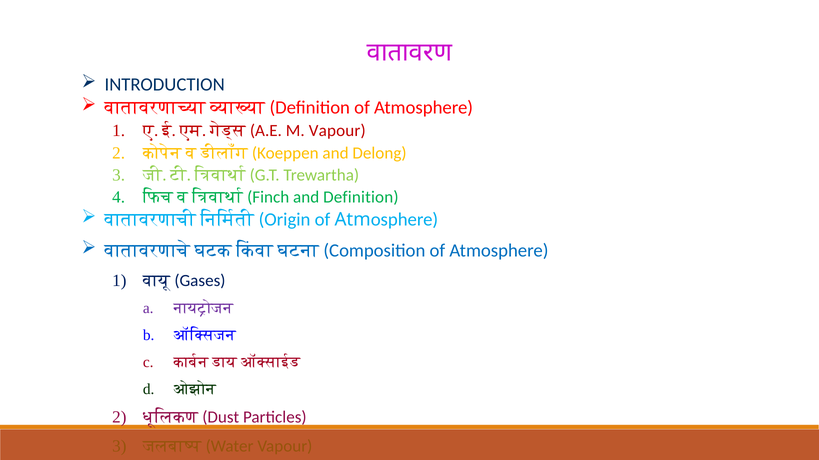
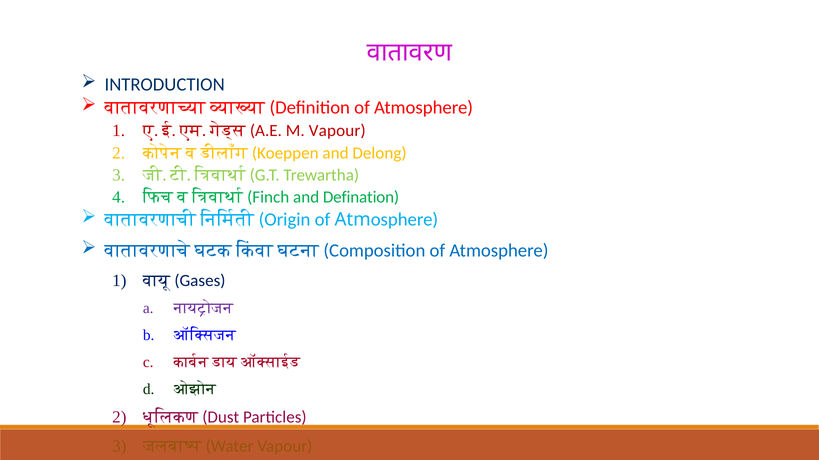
and Definition: Definition -> Defination (361, 198)
